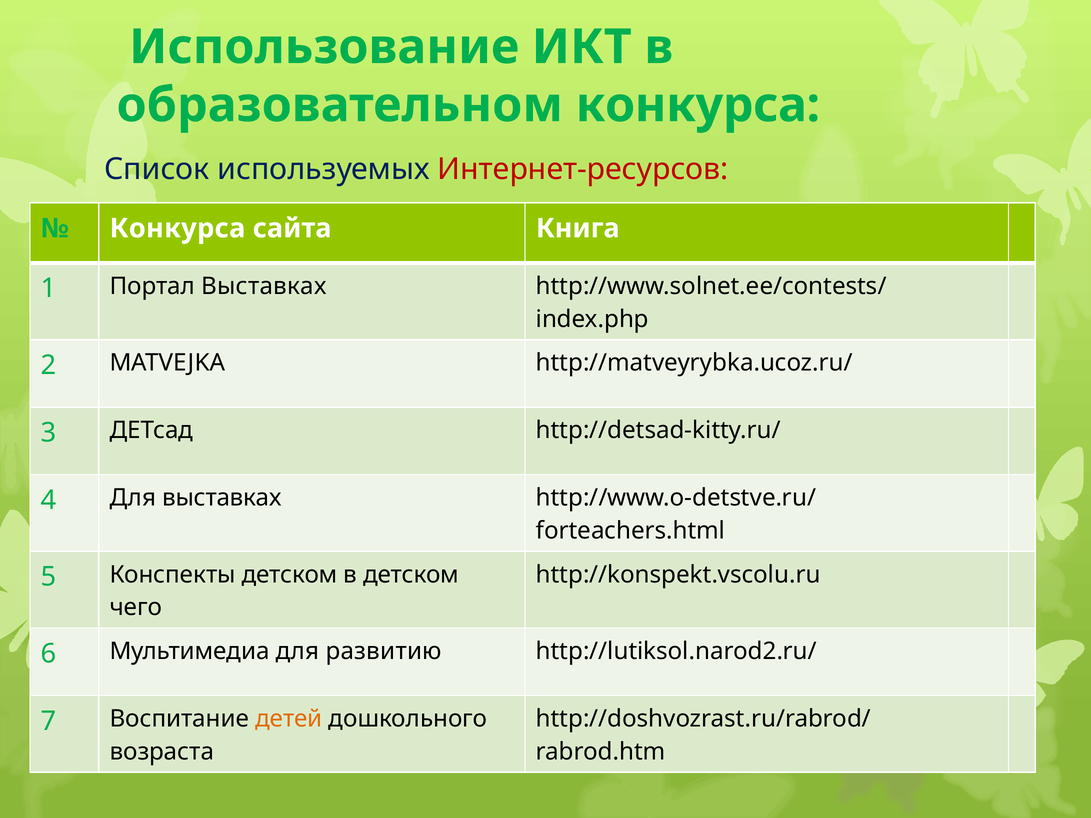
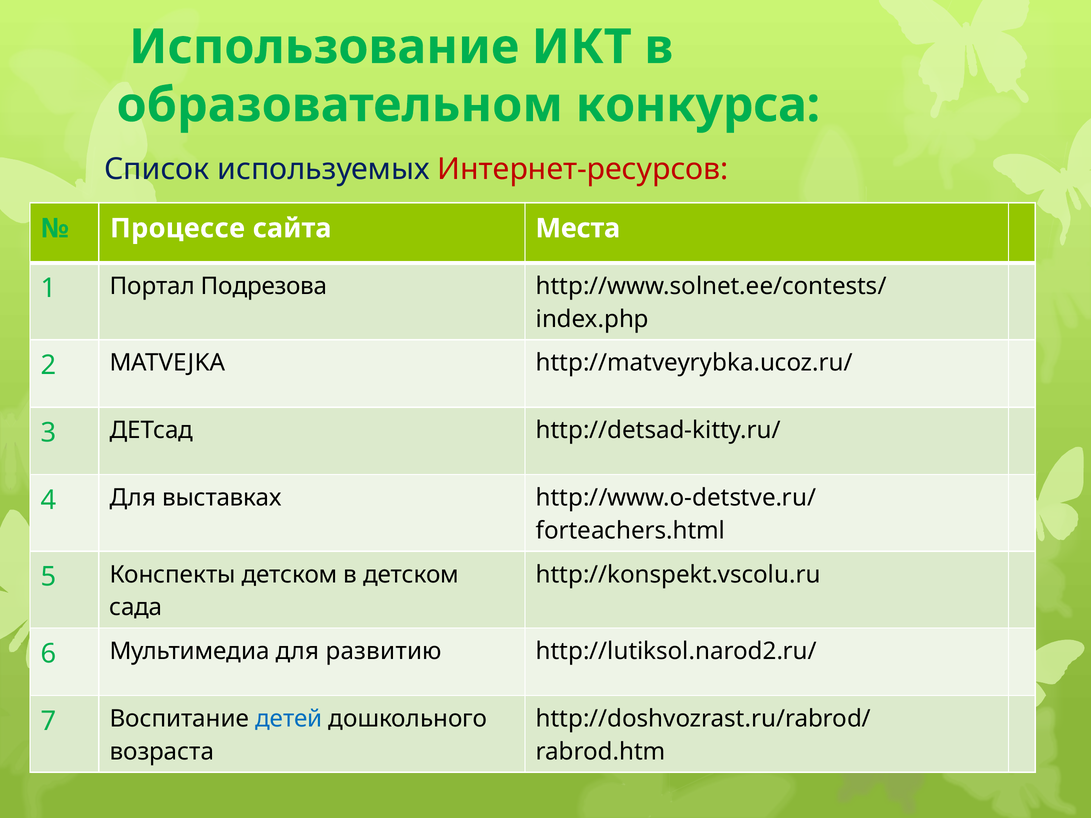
Конкурса: Конкурса -> Процессе (177, 228)
Книга: Книга -> Места (578, 228)
Портал Выставках: Выставках -> Подрезова (264, 286)
чего: чего -> сада (136, 608)
детей colour: orange -> blue (289, 719)
